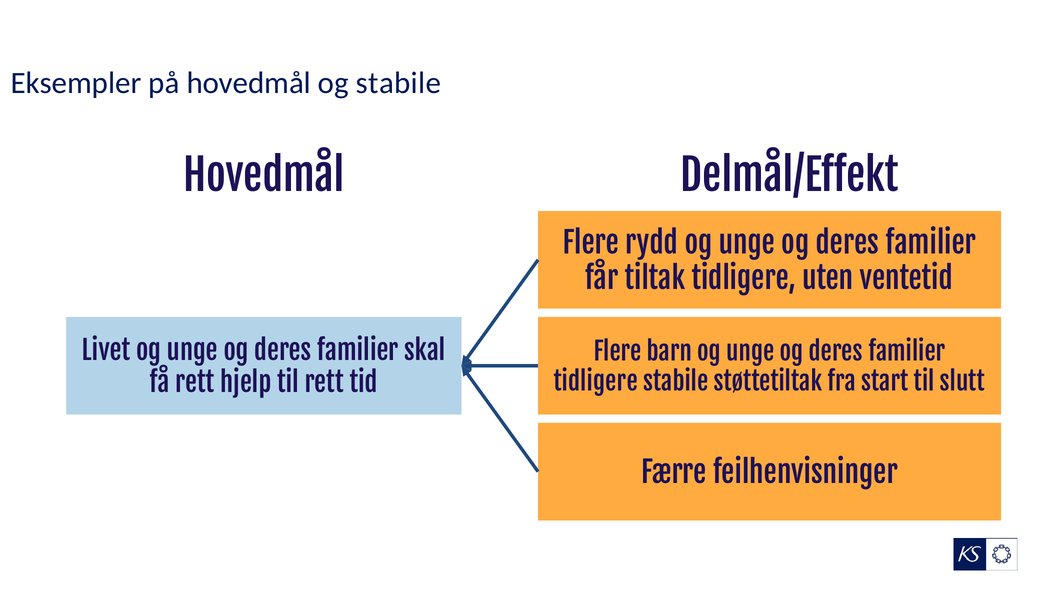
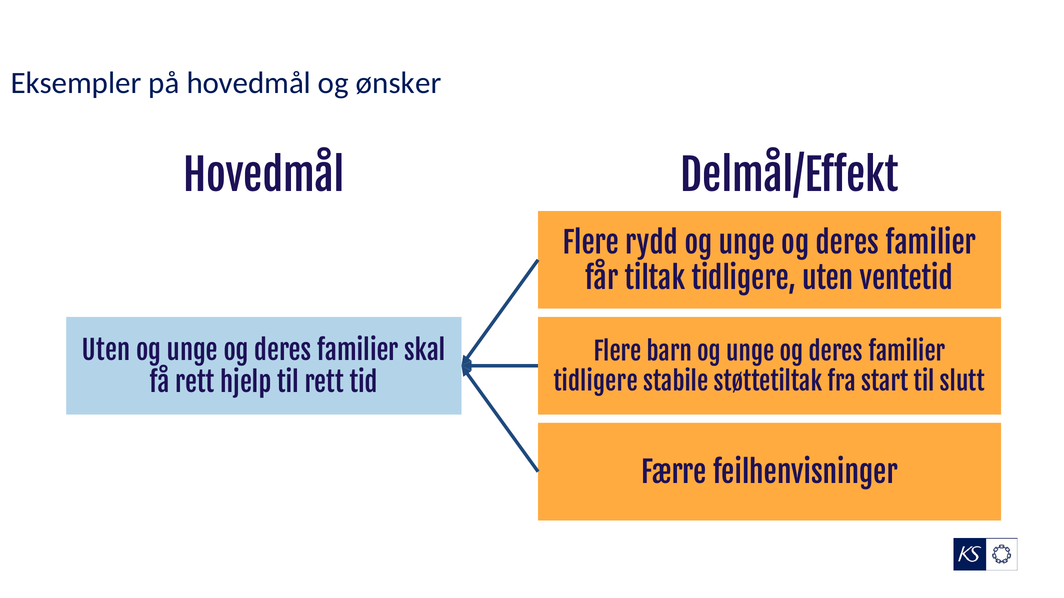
og stabile: stabile -> ønsker (399, 83)
Livet: Livet -> Uten (106, 352)
